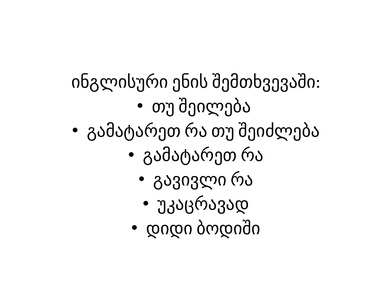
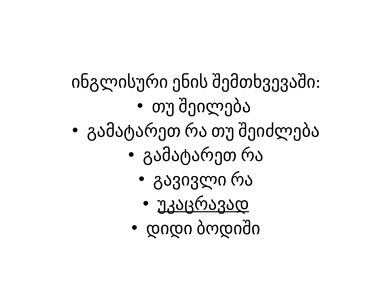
უკაცრავად underline: none -> present (203, 204)
